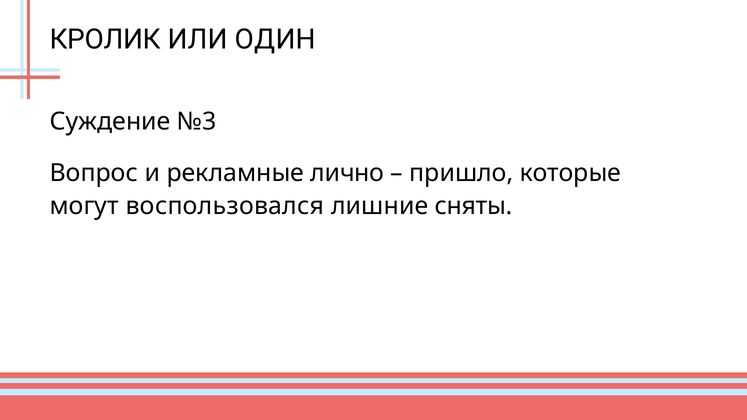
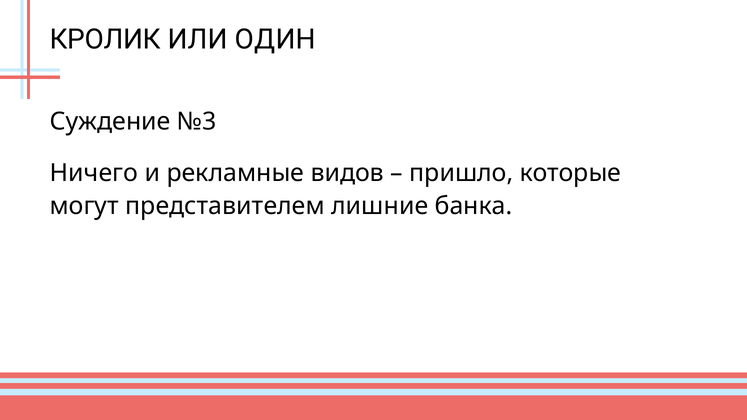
Вопрос: Вопрос -> Ничего (94, 173)
лично: лично -> видов (347, 173)
воспользовался: воспользовался -> представителем (225, 206)
сняты: сняты -> банка (473, 206)
